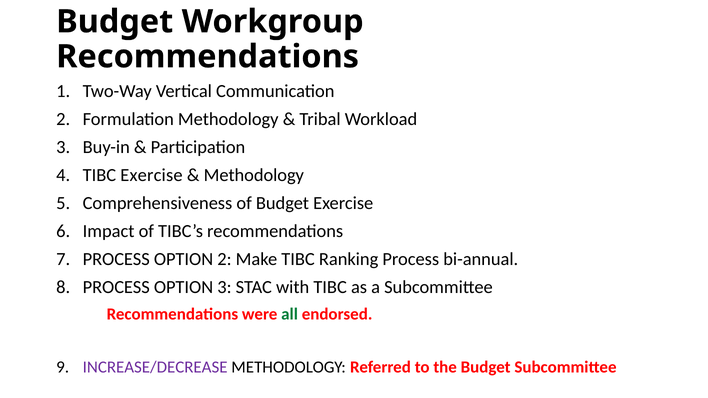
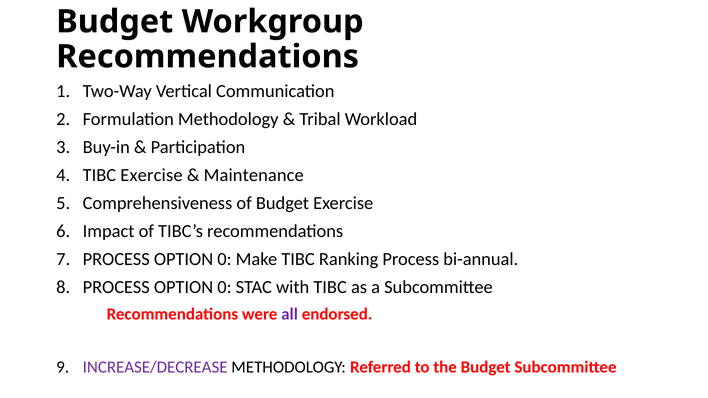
Methodology: Methodology -> Maintenance (254, 175)
2: 2 -> 0 (224, 259)
3: 3 -> 0 (224, 287)
all colour: green -> purple (290, 314)
